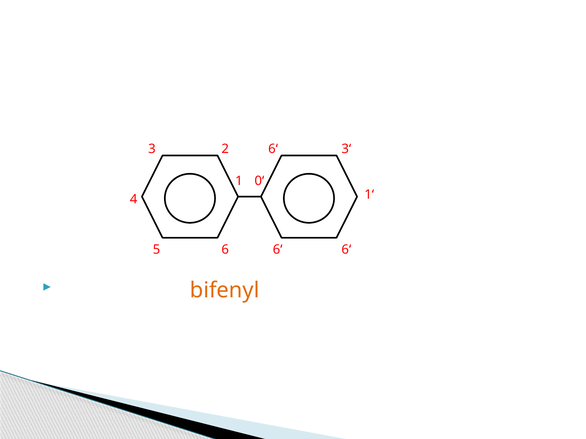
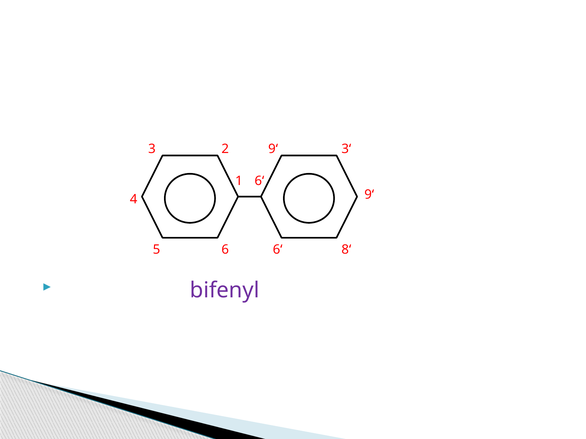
6‘: 6‘ -> 9‘ (273, 149)
0‘: 0‘ -> 6‘ (259, 181)
1‘: 1‘ -> 9‘ (369, 195)
6‘ 6‘: 6‘ -> 8‘ (346, 250)
bifenyl colour: orange -> purple (225, 290)
